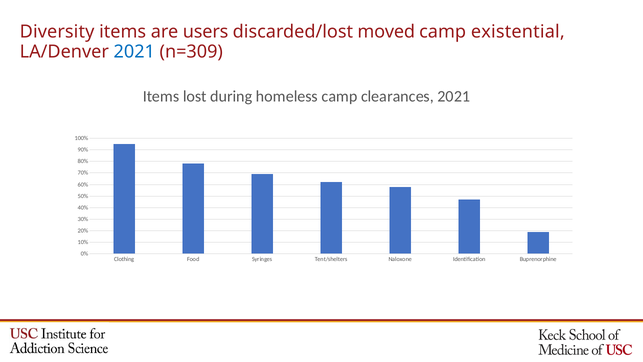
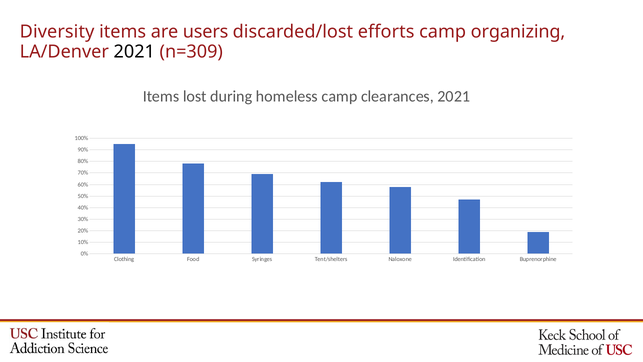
moved: moved -> efforts (386, 32)
existential: existential -> organizing (518, 32)
2021 colour: blue -> black (134, 52)
